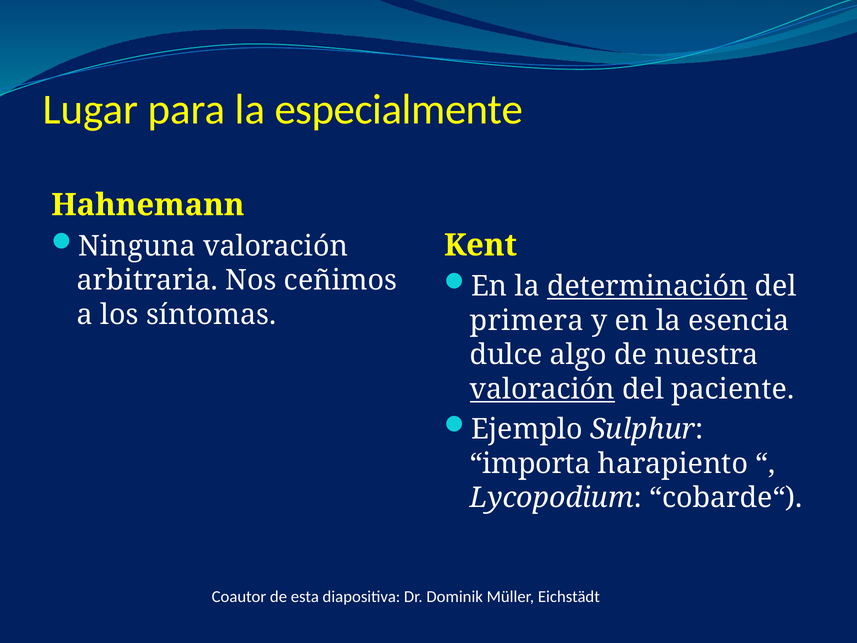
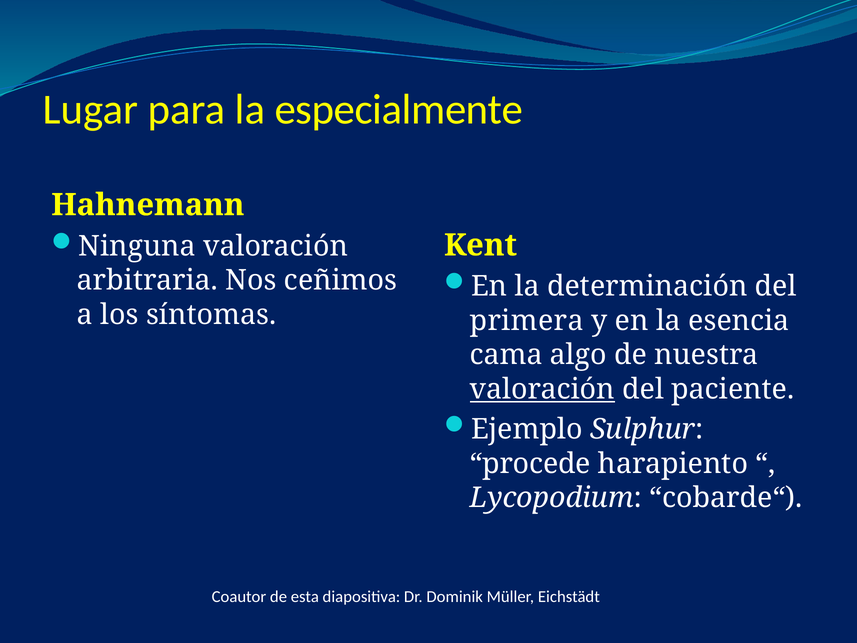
determinación underline: present -> none (647, 286)
dulce: dulce -> cama (506, 355)
importa: importa -> procede (530, 463)
